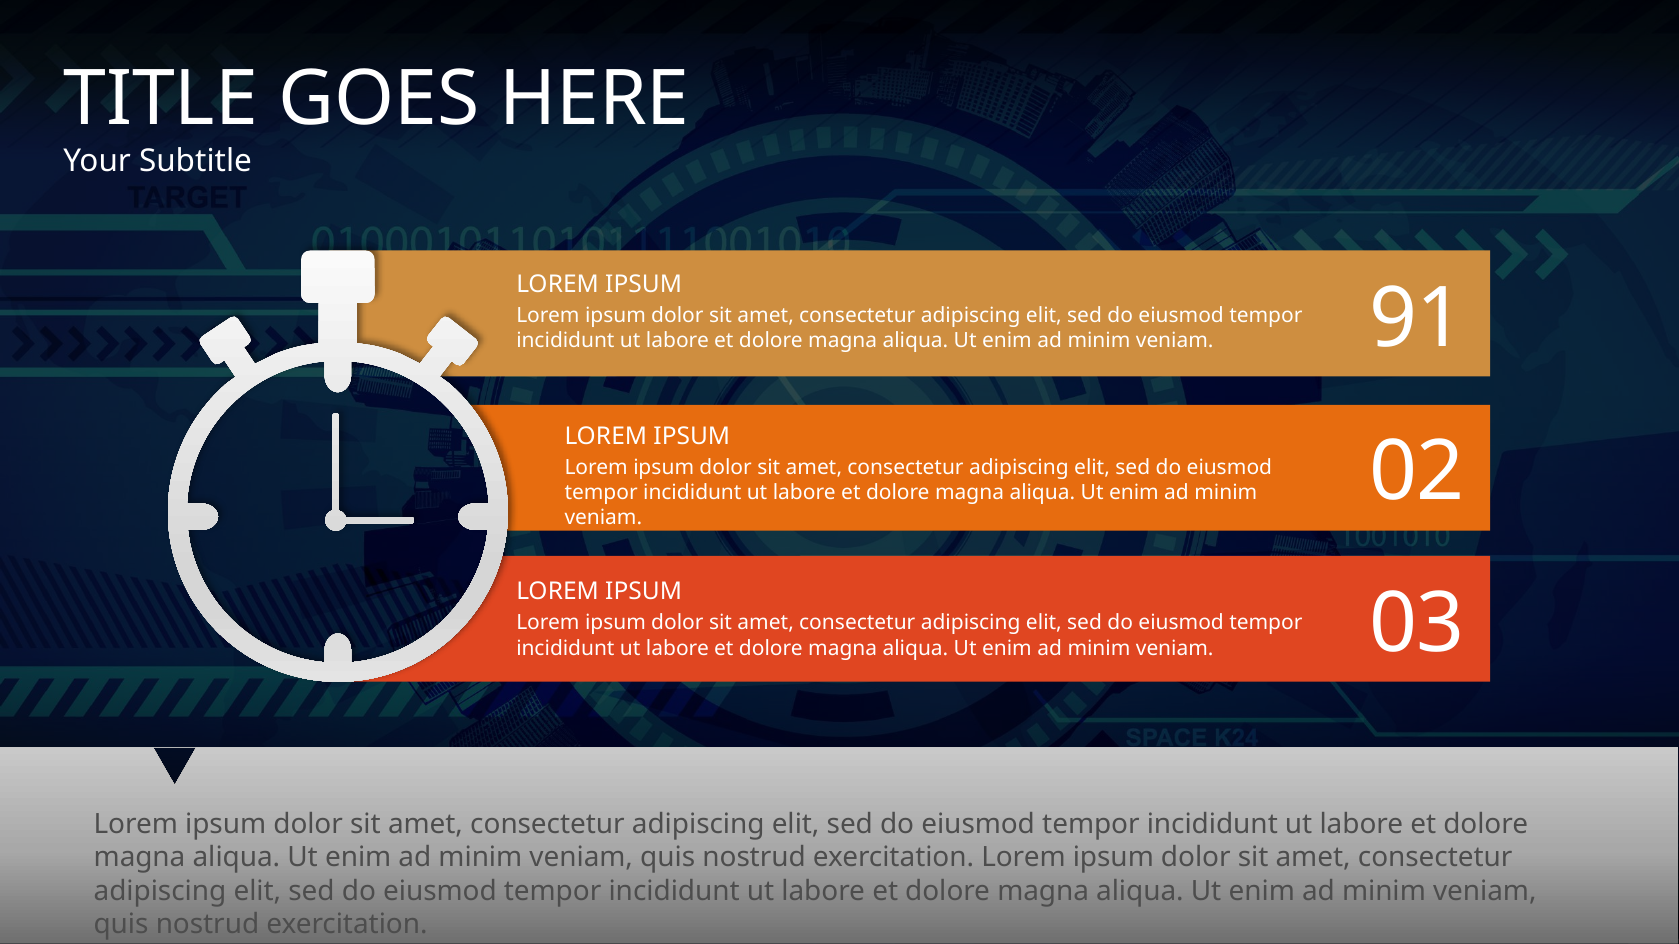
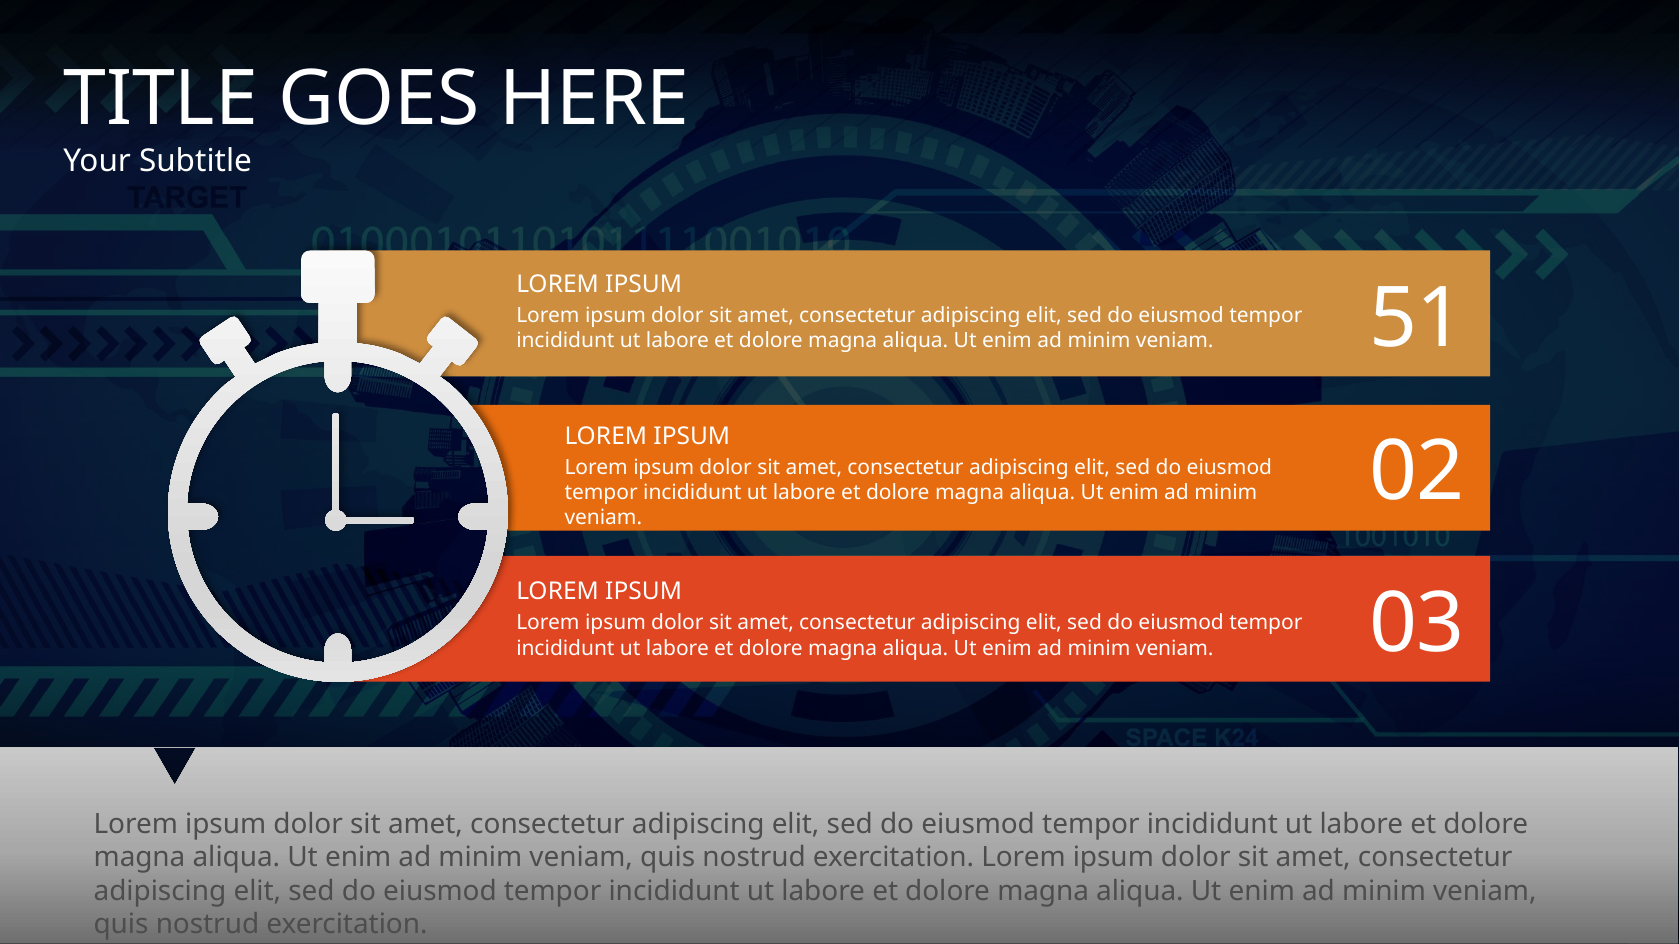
91: 91 -> 51 (1417, 319)
